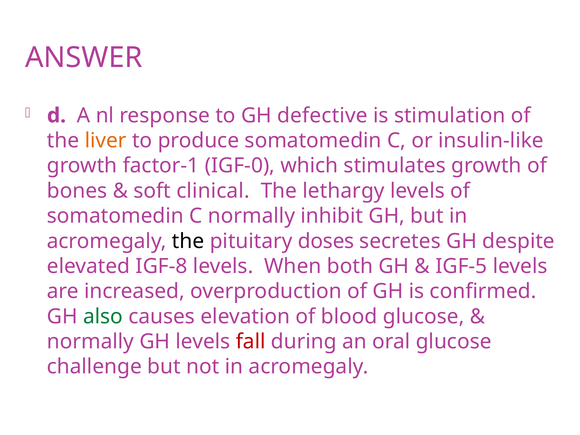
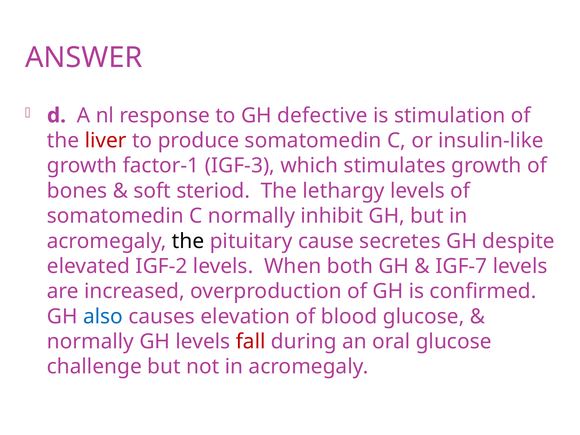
liver colour: orange -> red (106, 141)
IGF-0: IGF-0 -> IGF-3 (240, 166)
clinical: clinical -> steriod (213, 191)
doses: doses -> cause (326, 241)
IGF-8: IGF-8 -> IGF-2 (162, 266)
IGF-5: IGF-5 -> IGF-7 (461, 266)
also colour: green -> blue (103, 316)
